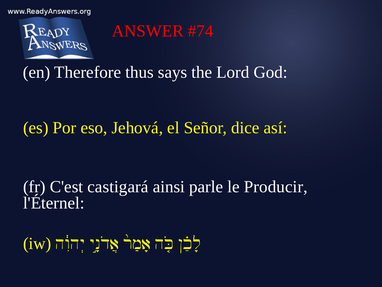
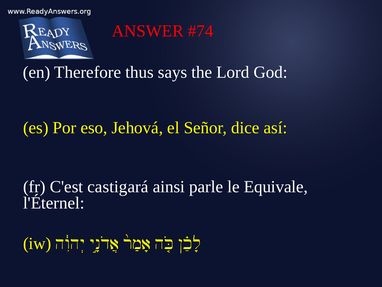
Producir: Producir -> Equivale (276, 186)
